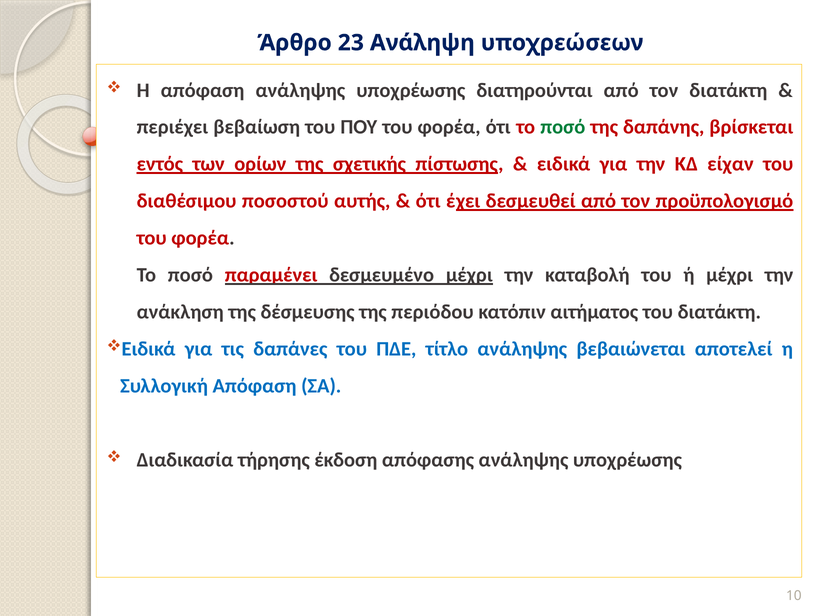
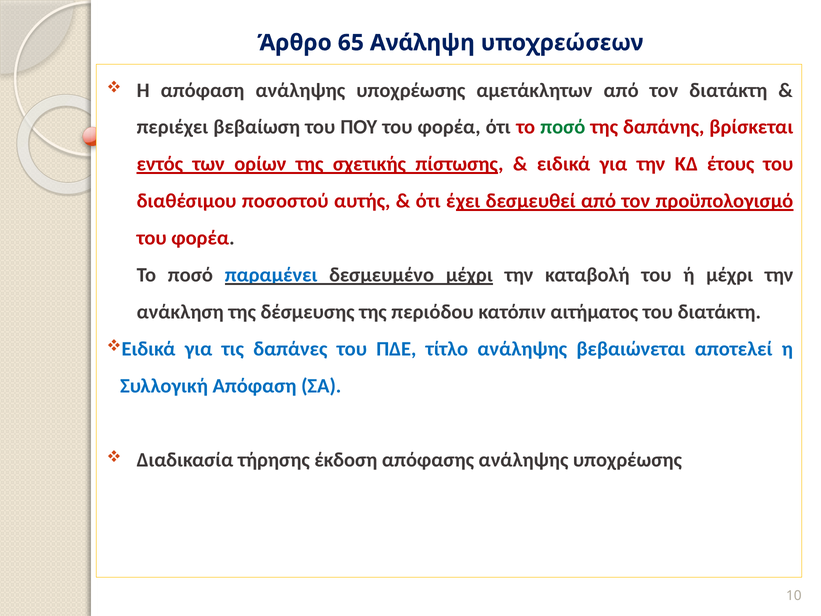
23: 23 -> 65 (351, 43)
διατηρούνται: διατηρούνται -> αμετάκλητων (534, 90)
είχαν: είχαν -> έτους (731, 164)
παραμένει colour: red -> blue (271, 275)
